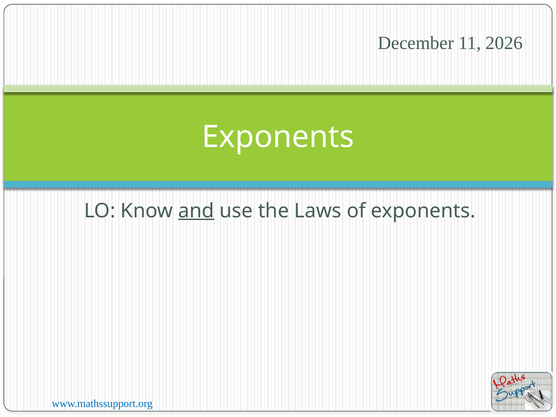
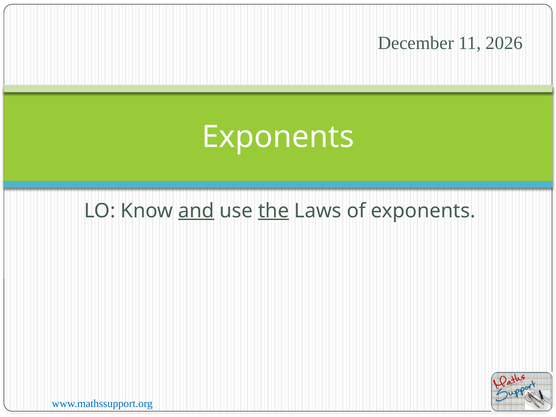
the underline: none -> present (274, 211)
